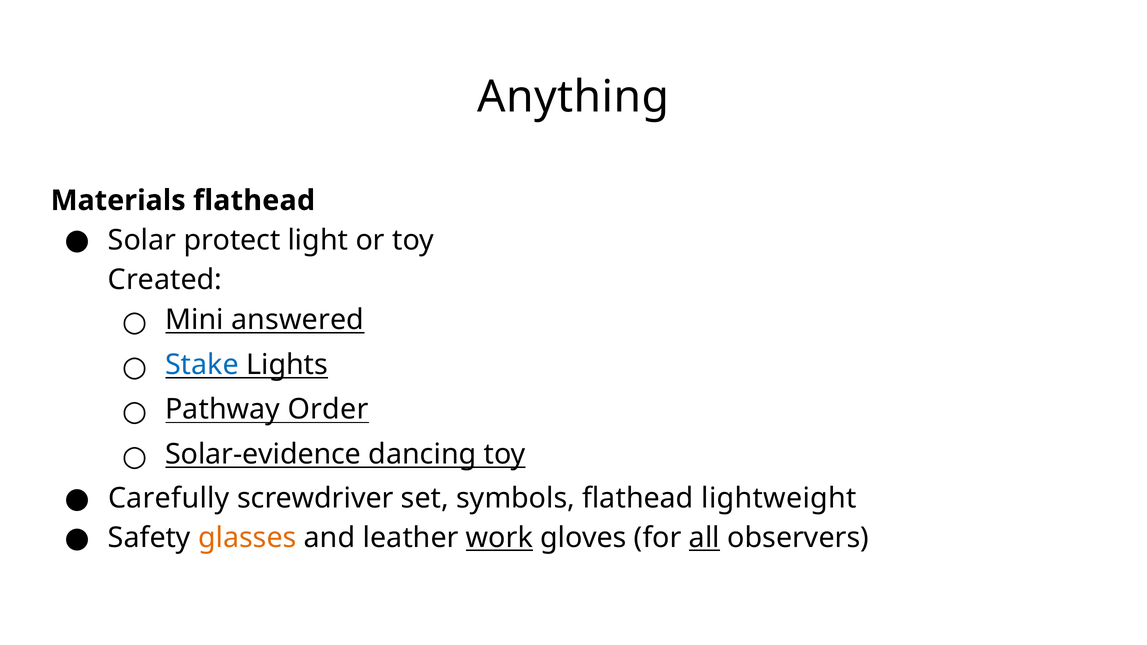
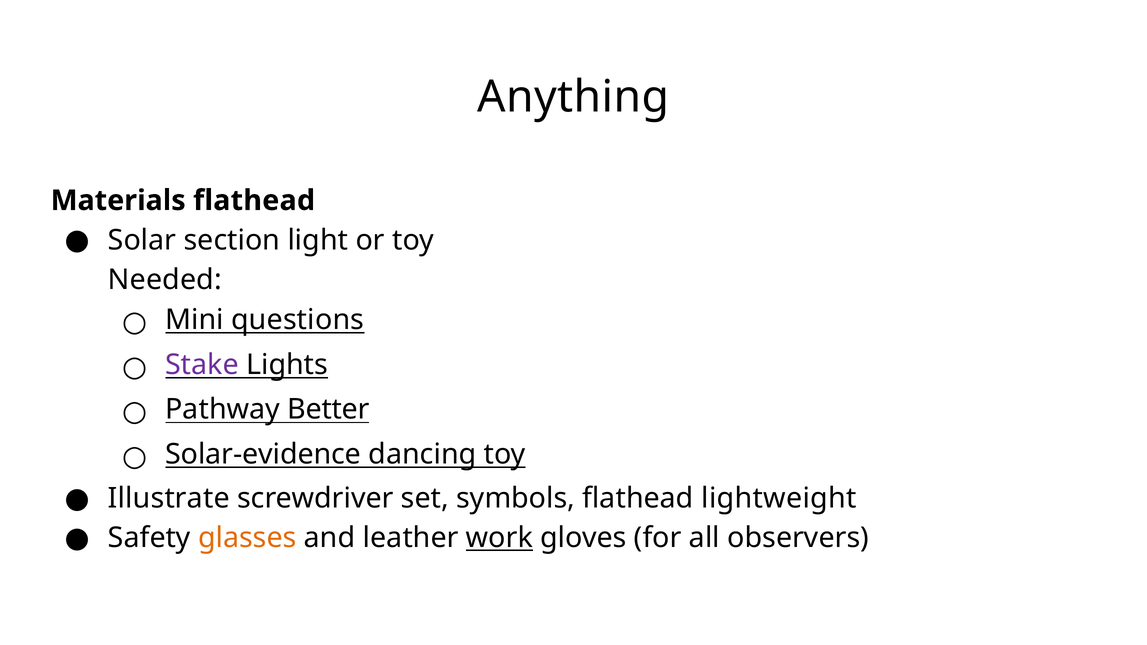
protect: protect -> section (232, 240)
Created: Created -> Needed (165, 280)
answered: answered -> questions (298, 320)
Stake colour: blue -> purple (202, 365)
Order: Order -> Better (328, 410)
Carefully: Carefully -> Illustrate (169, 499)
all underline: present -> none (704, 538)
